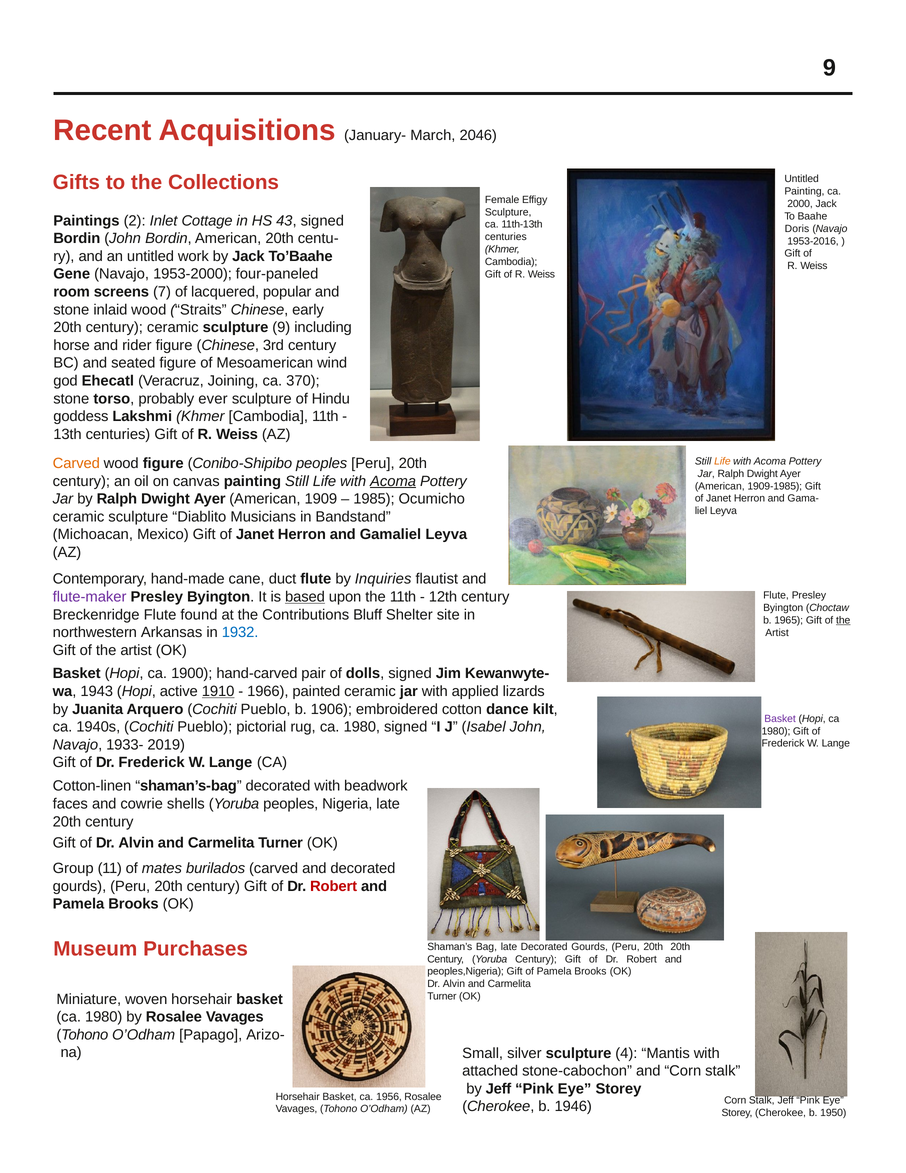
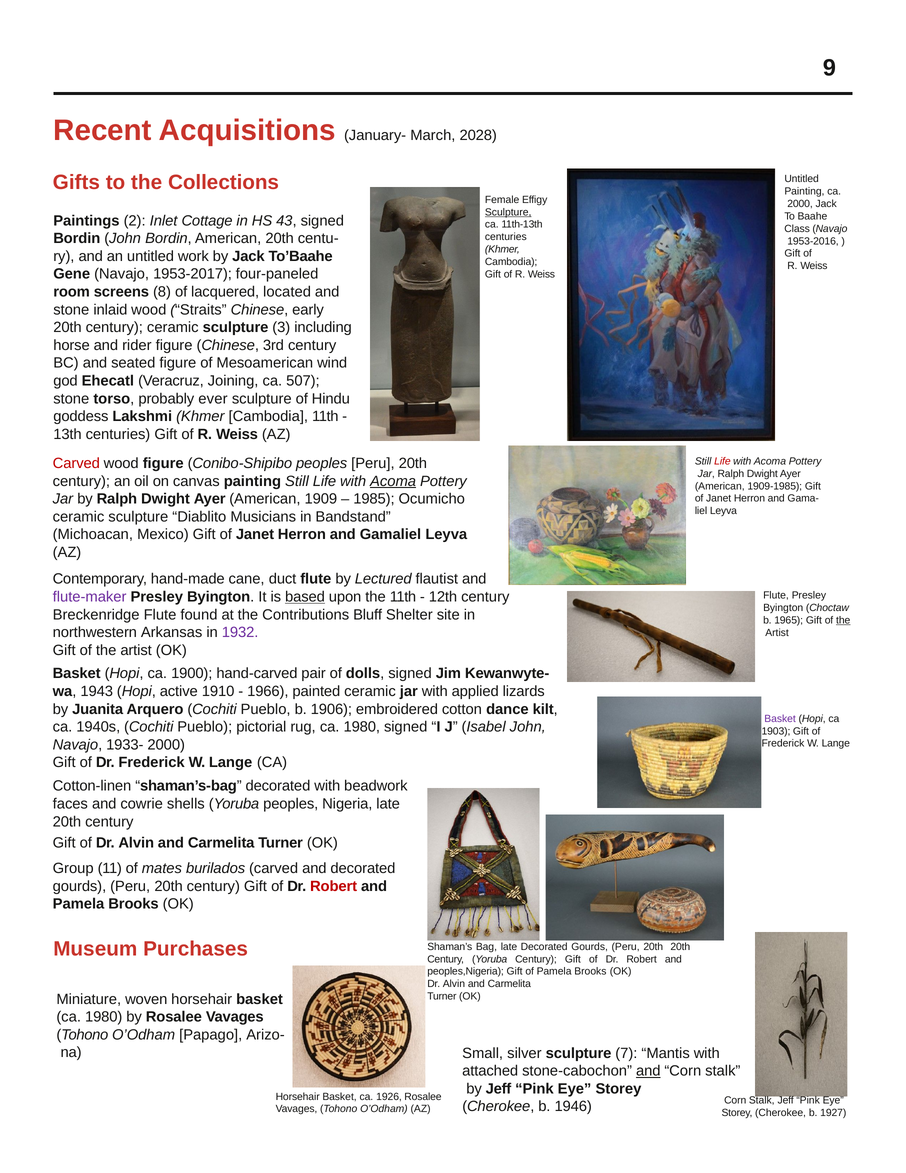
2046: 2046 -> 2028 (478, 135)
Sculpture underline: none -> present (508, 212)
Doris: Doris -> Class (797, 229)
1953-2000: 1953-2000 -> 1953-2017 (192, 274)
7: 7 -> 8 (162, 292)
popular: popular -> located (287, 292)
sculpture 9: 9 -> 3 (281, 327)
370: 370 -> 507 (303, 381)
Life colour: orange -> red (722, 461)
Carved colour: orange -> red (76, 463)
Inquiries: Inquiries -> Lectured (383, 579)
1932 colour: blue -> purple (240, 632)
1910 underline: present -> none (218, 691)
1980: 1980 -> 1903 (776, 731)
1933- 2019: 2019 -> 2000 (166, 744)
4: 4 -> 7 (626, 1053)
and underline: none -> present (648, 1071)
1956: 1956 -> 1926 (389, 1096)
1950: 1950 -> 1927 (833, 1112)
